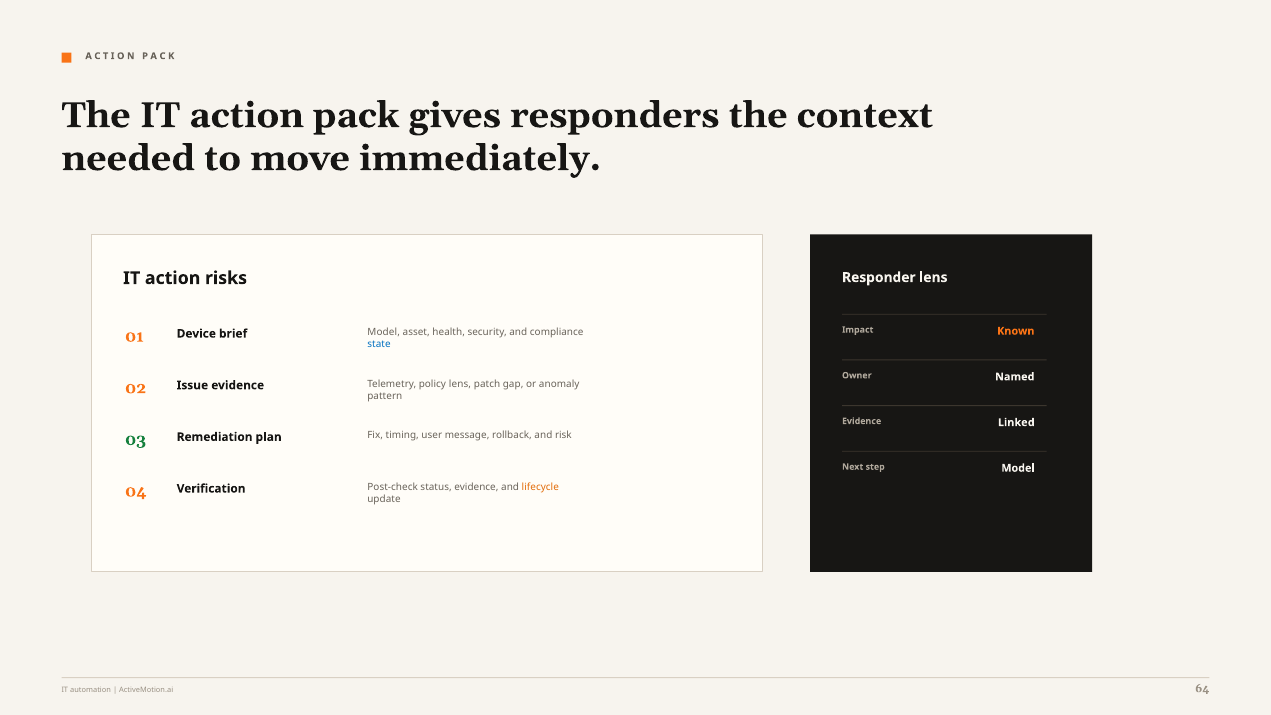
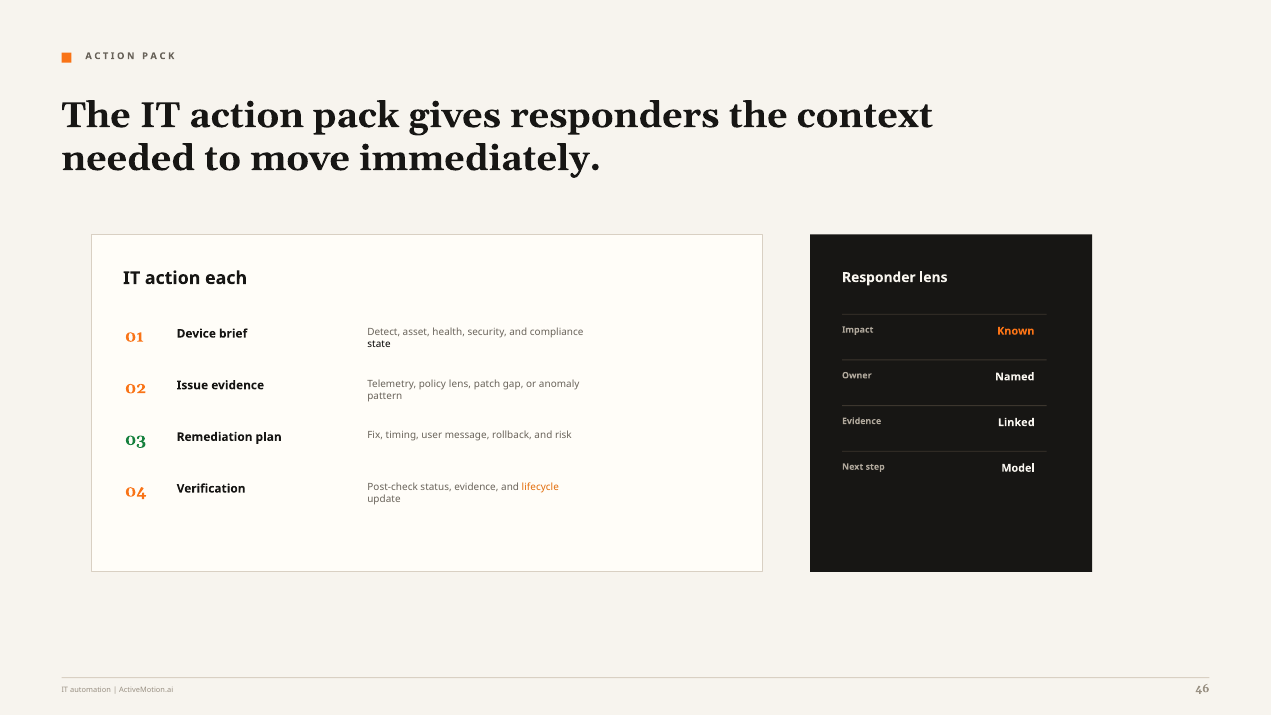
risks: risks -> each (226, 278)
brief Model: Model -> Detect (384, 332)
state colour: blue -> black (379, 344)
64: 64 -> 46 (1202, 688)
